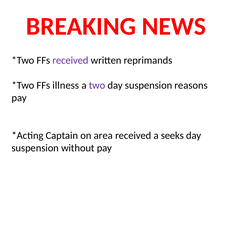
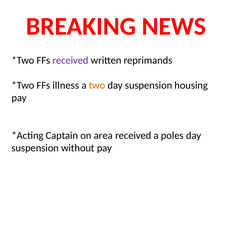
two colour: purple -> orange (97, 85)
reasons: reasons -> housing (191, 85)
seeks: seeks -> poles (172, 136)
